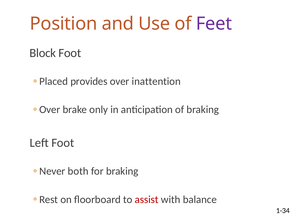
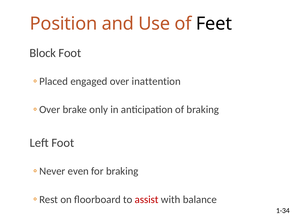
Feet colour: purple -> black (214, 24)
provides: provides -> engaged (89, 81)
both: both -> even (78, 171)
